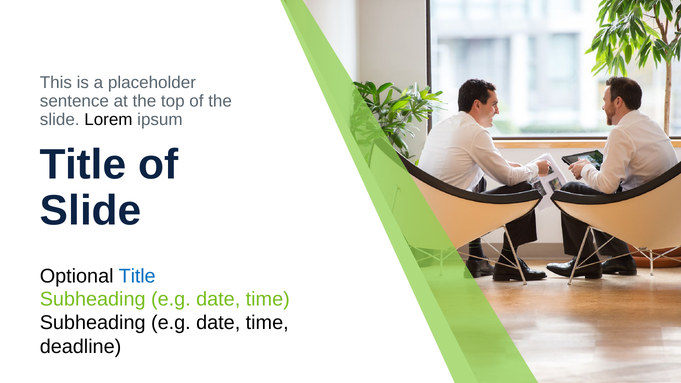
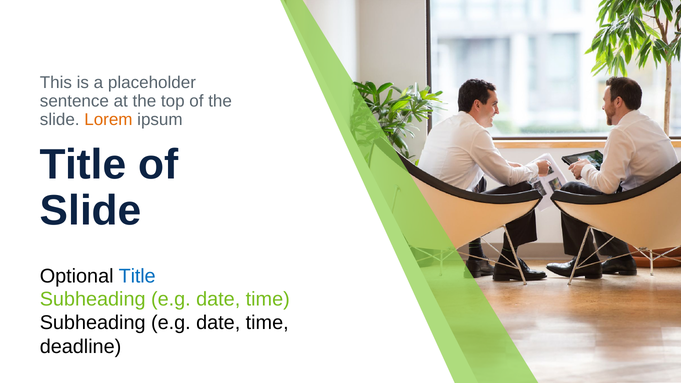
Lorem colour: black -> orange (108, 119)
